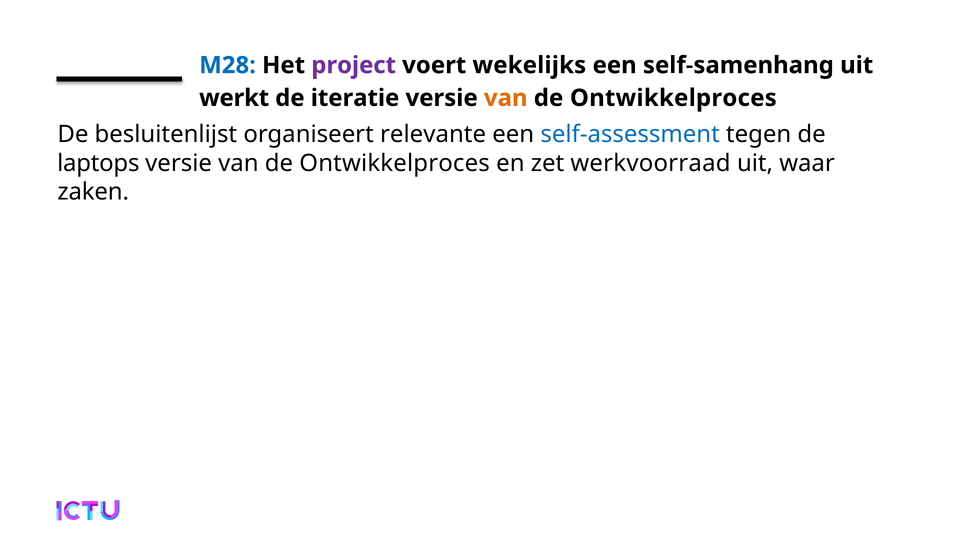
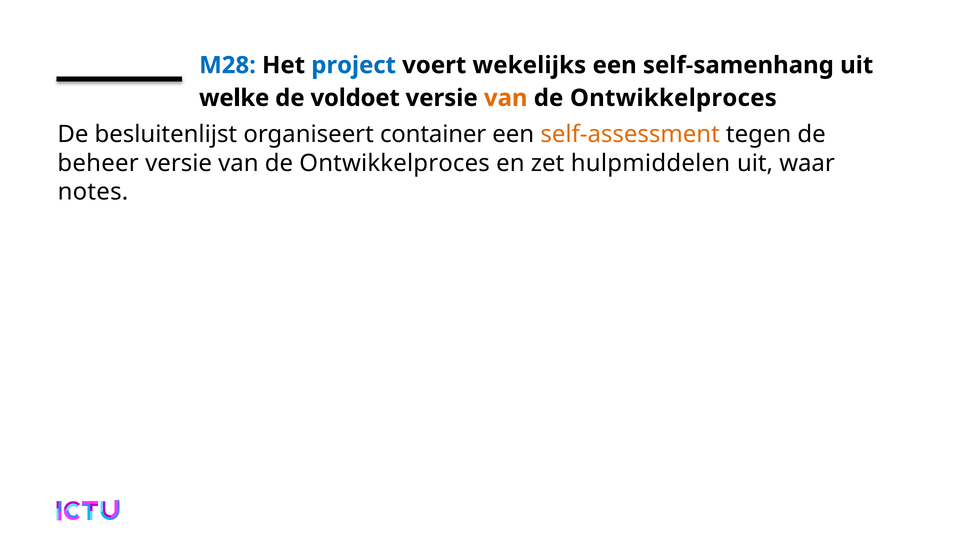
project colour: purple -> blue (354, 65)
werkt: werkt -> welke (234, 98)
iteratie: iteratie -> voldoet (355, 98)
relevante: relevante -> container (433, 135)
self-assessment colour: blue -> orange (630, 135)
laptops: laptops -> beheer (98, 163)
werkvoorraad: werkvoorraad -> hulpmiddelen (650, 163)
zaken: zaken -> notes (93, 192)
